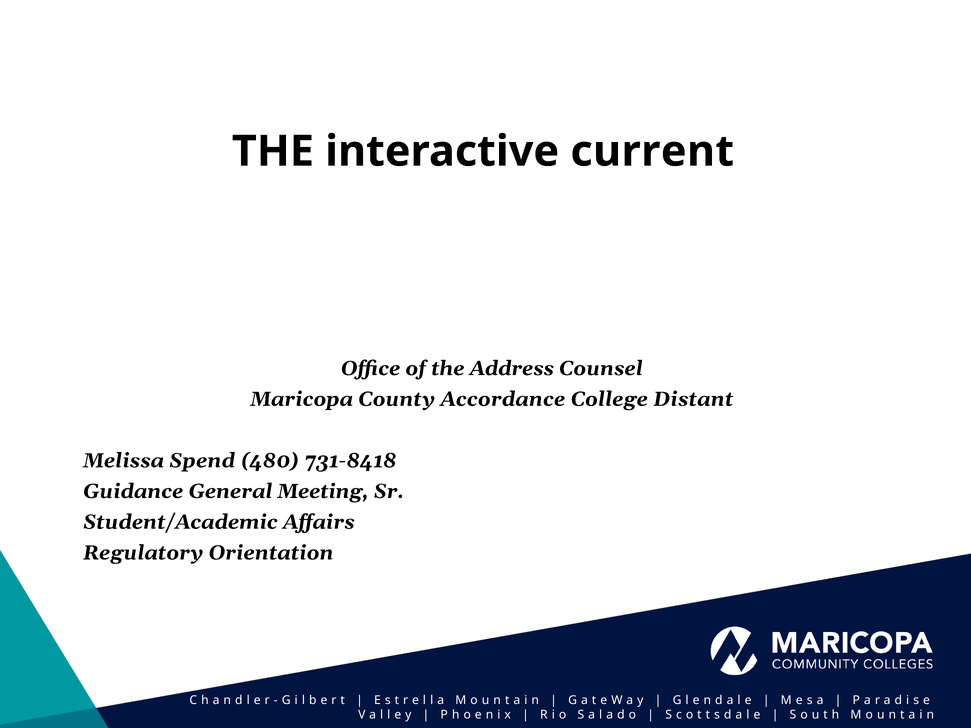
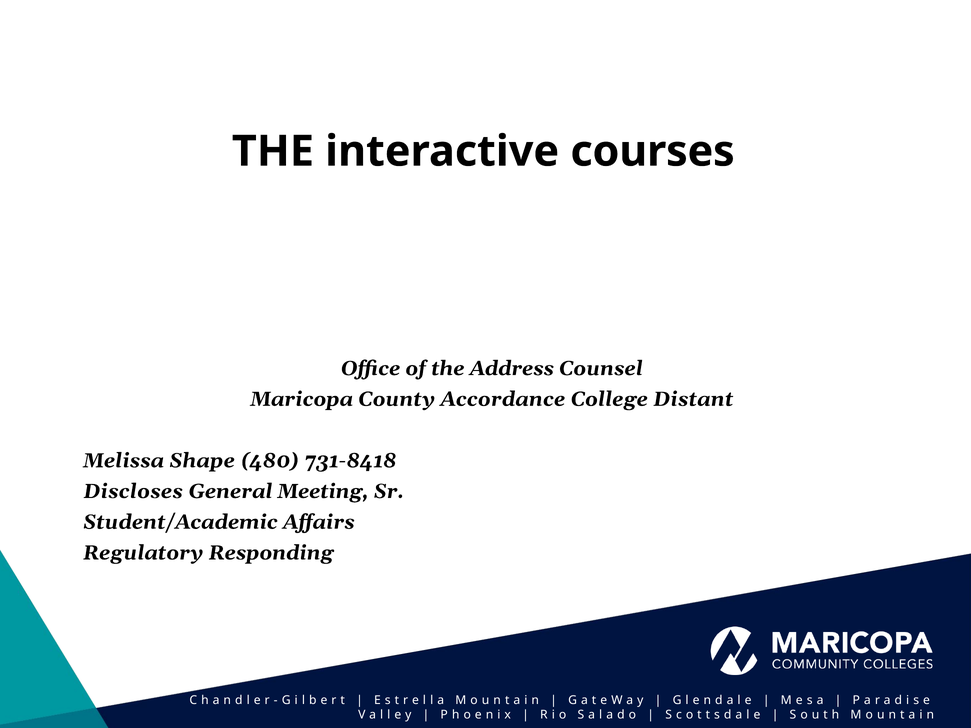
current: current -> courses (653, 151)
Spend: Spend -> Shape (202, 461)
Guidance: Guidance -> Discloses (133, 491)
Orientation: Orientation -> Responding (271, 553)
